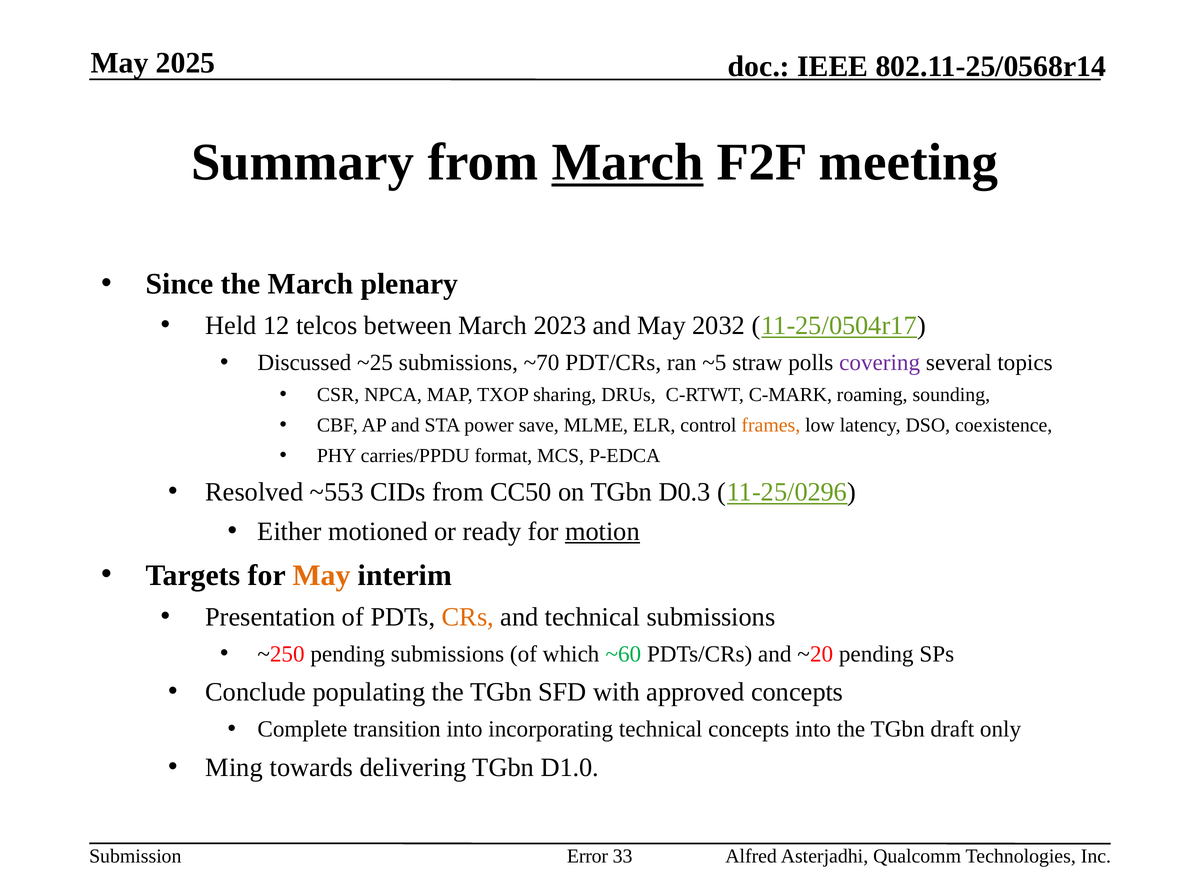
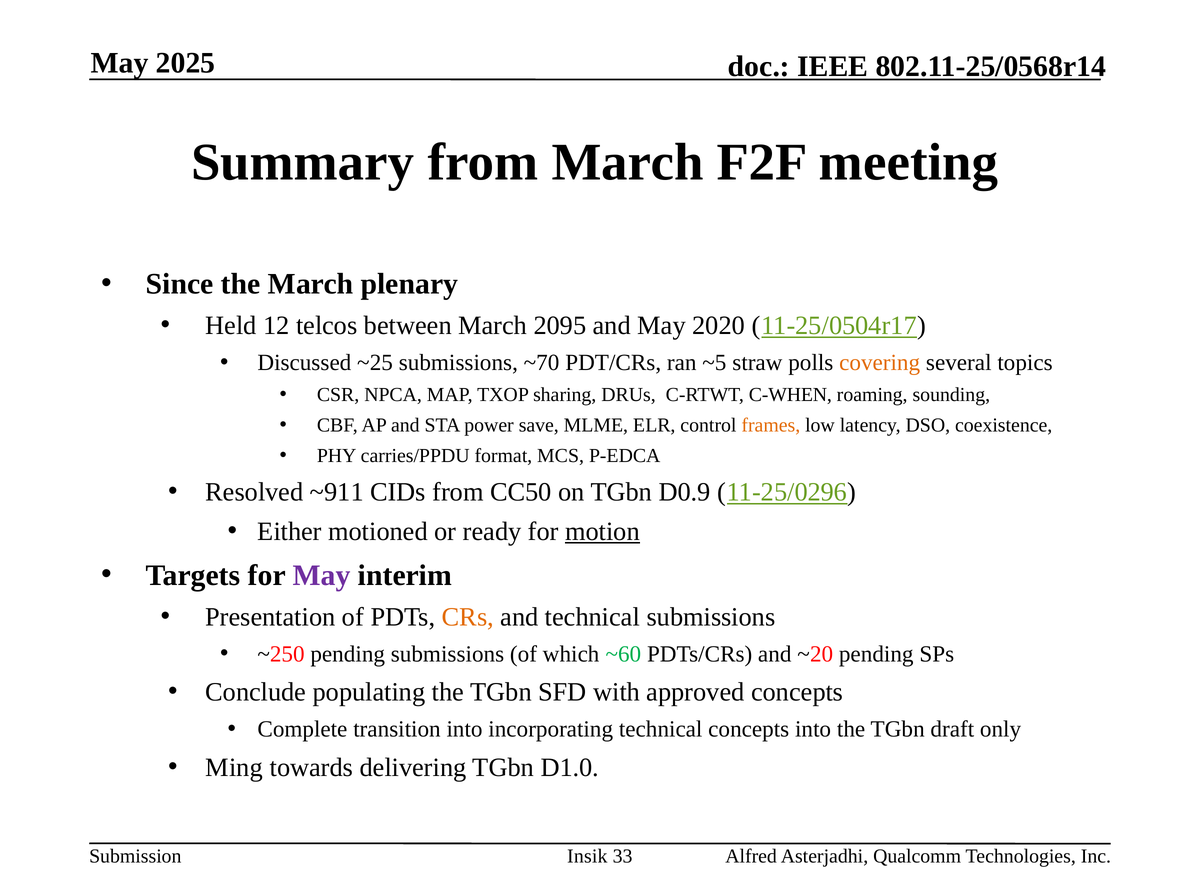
March underline: present -> none (628, 162)
2023: 2023 -> 2095 (560, 325)
2032: 2032 -> 2020 (719, 325)
covering colour: purple -> orange (880, 362)
C-MARK: C-MARK -> C-WHEN (790, 395)
~553: ~553 -> ~911 (337, 492)
D0.3: D0.3 -> D0.9 (685, 492)
May colour: orange -> purple (322, 575)
Error: Error -> Insik (587, 856)
